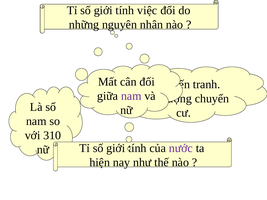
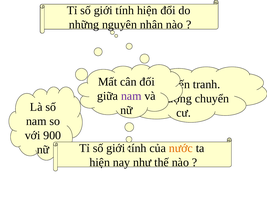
tính việc: việc -> hiện (147, 10)
310: 310 -> 900 (52, 136)
nước colour: purple -> orange (181, 148)
